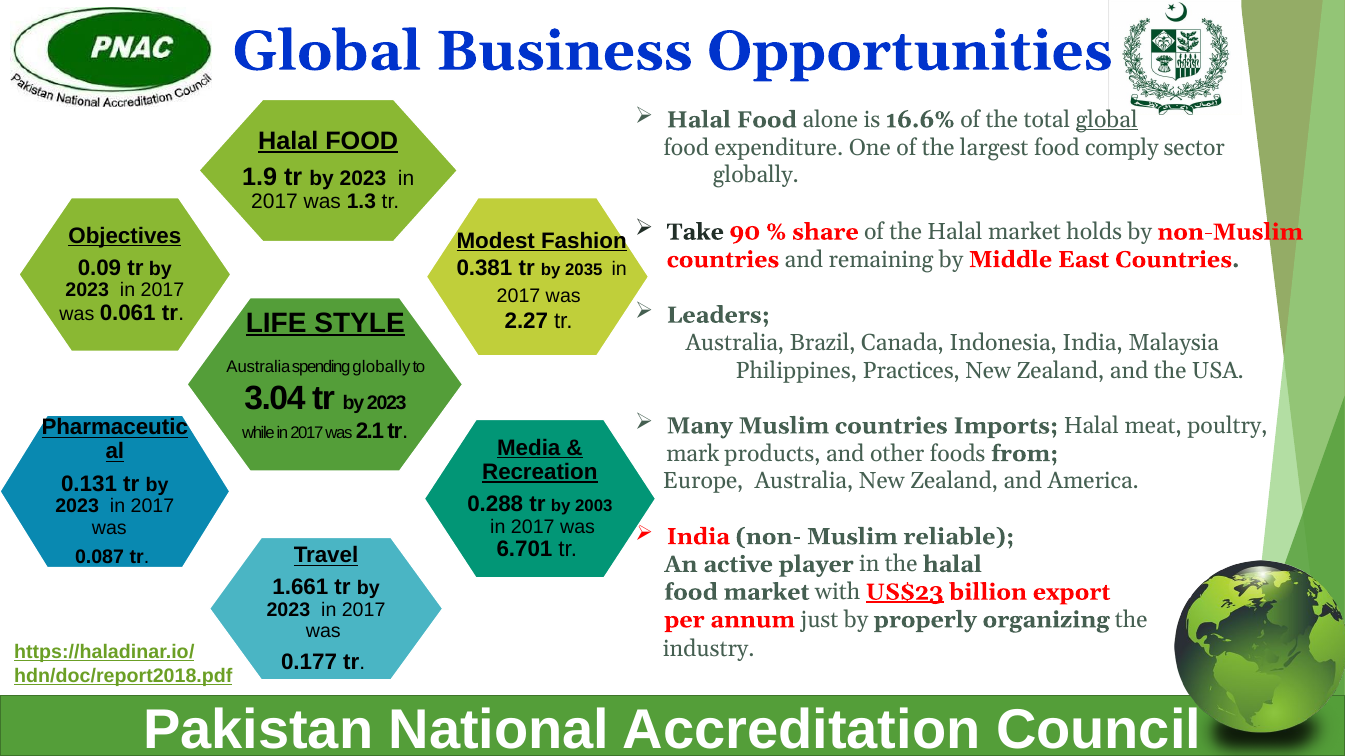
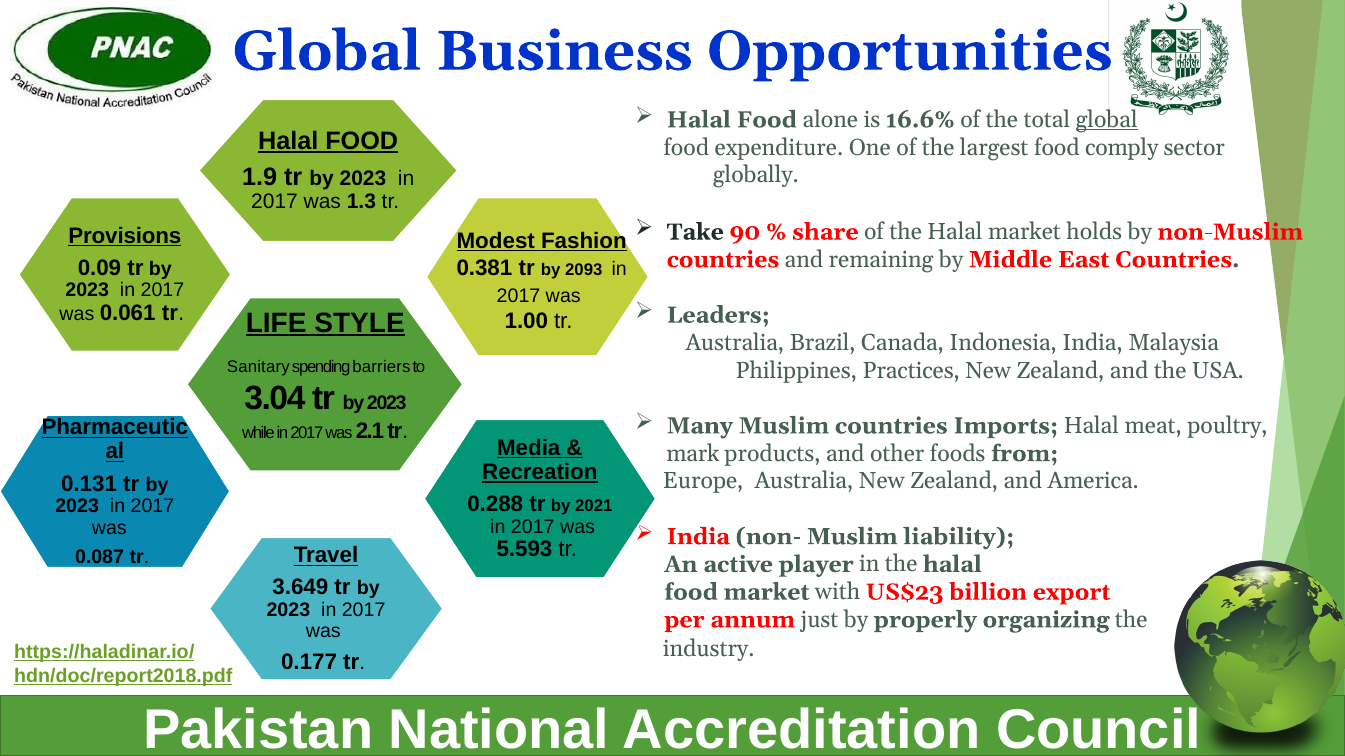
Objectives: Objectives -> Provisions (125, 236)
2035: 2035 -> 2093 (584, 270)
2.27: 2.27 -> 1.00 (526, 322)
Australia: Australia -> Sanitary (258, 368)
spending globally: globally -> barriers (382, 368)
2003: 2003 -> 2021 (594, 506)
reliable: reliable -> liability (959, 537)
6.701: 6.701 -> 5.593 (524, 550)
1.661: 1.661 -> 3.649 (300, 588)
US$23 underline: present -> none (905, 592)
